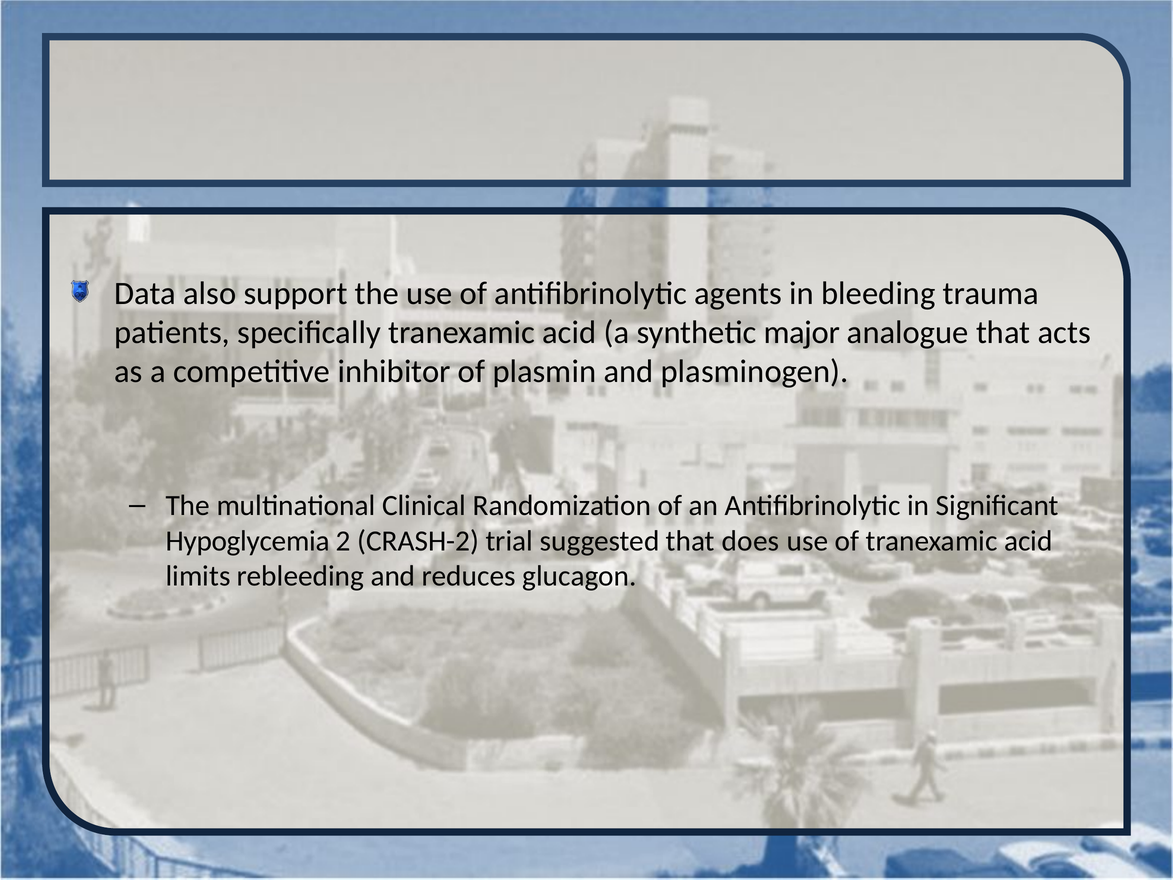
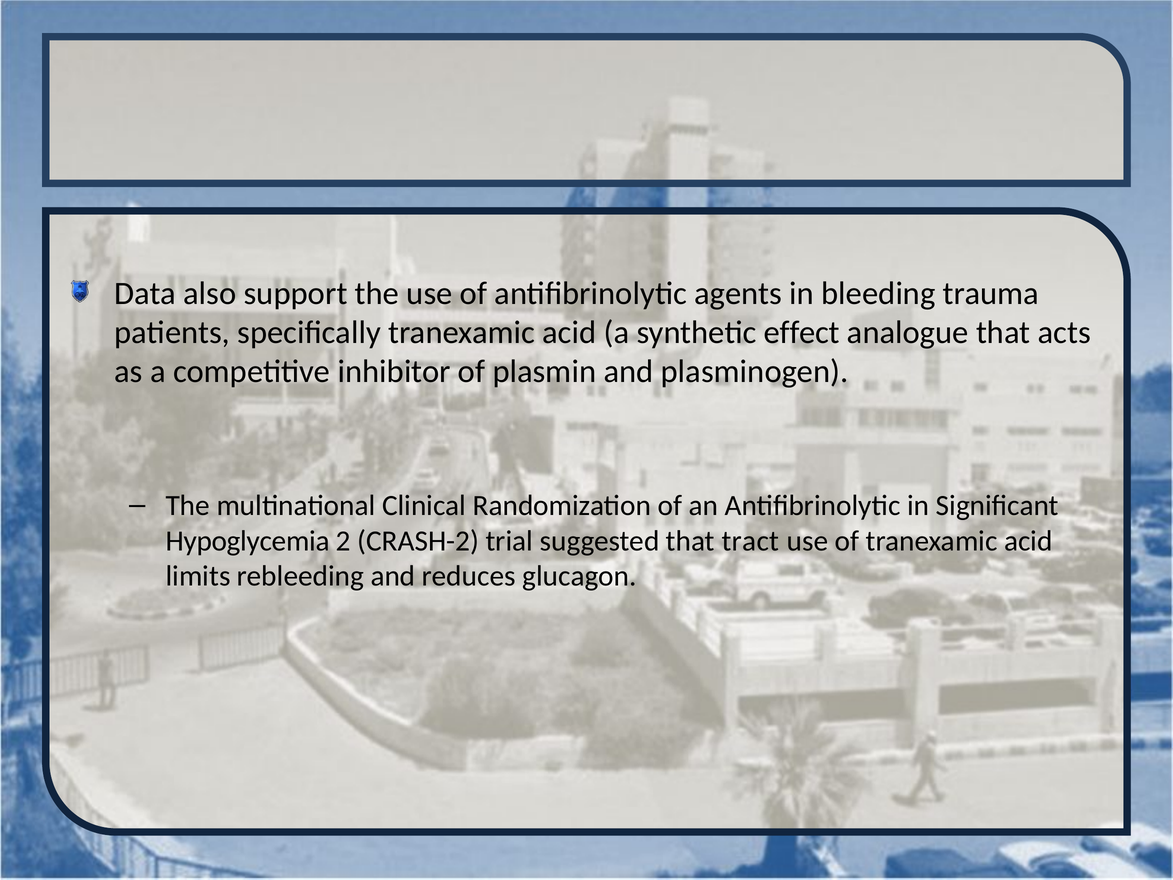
major: major -> effect (802, 332)
does: does -> tract (751, 541)
